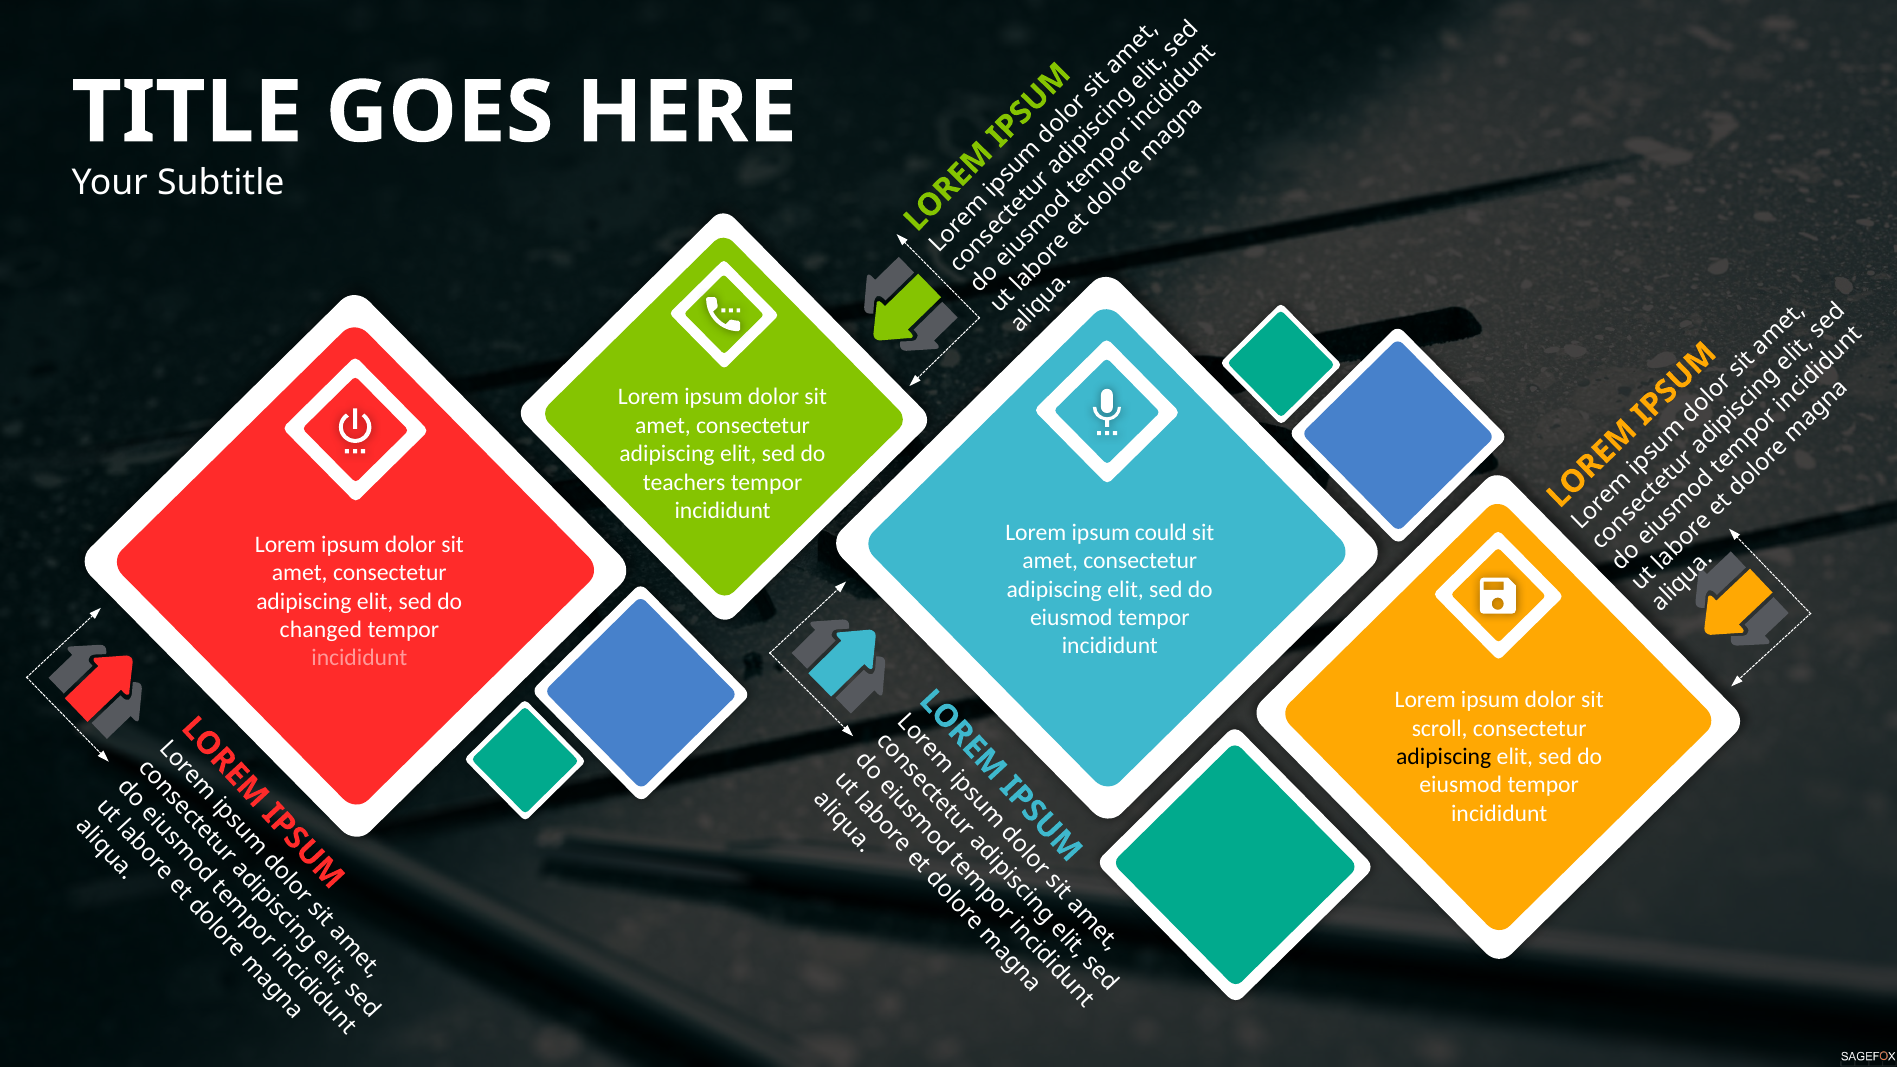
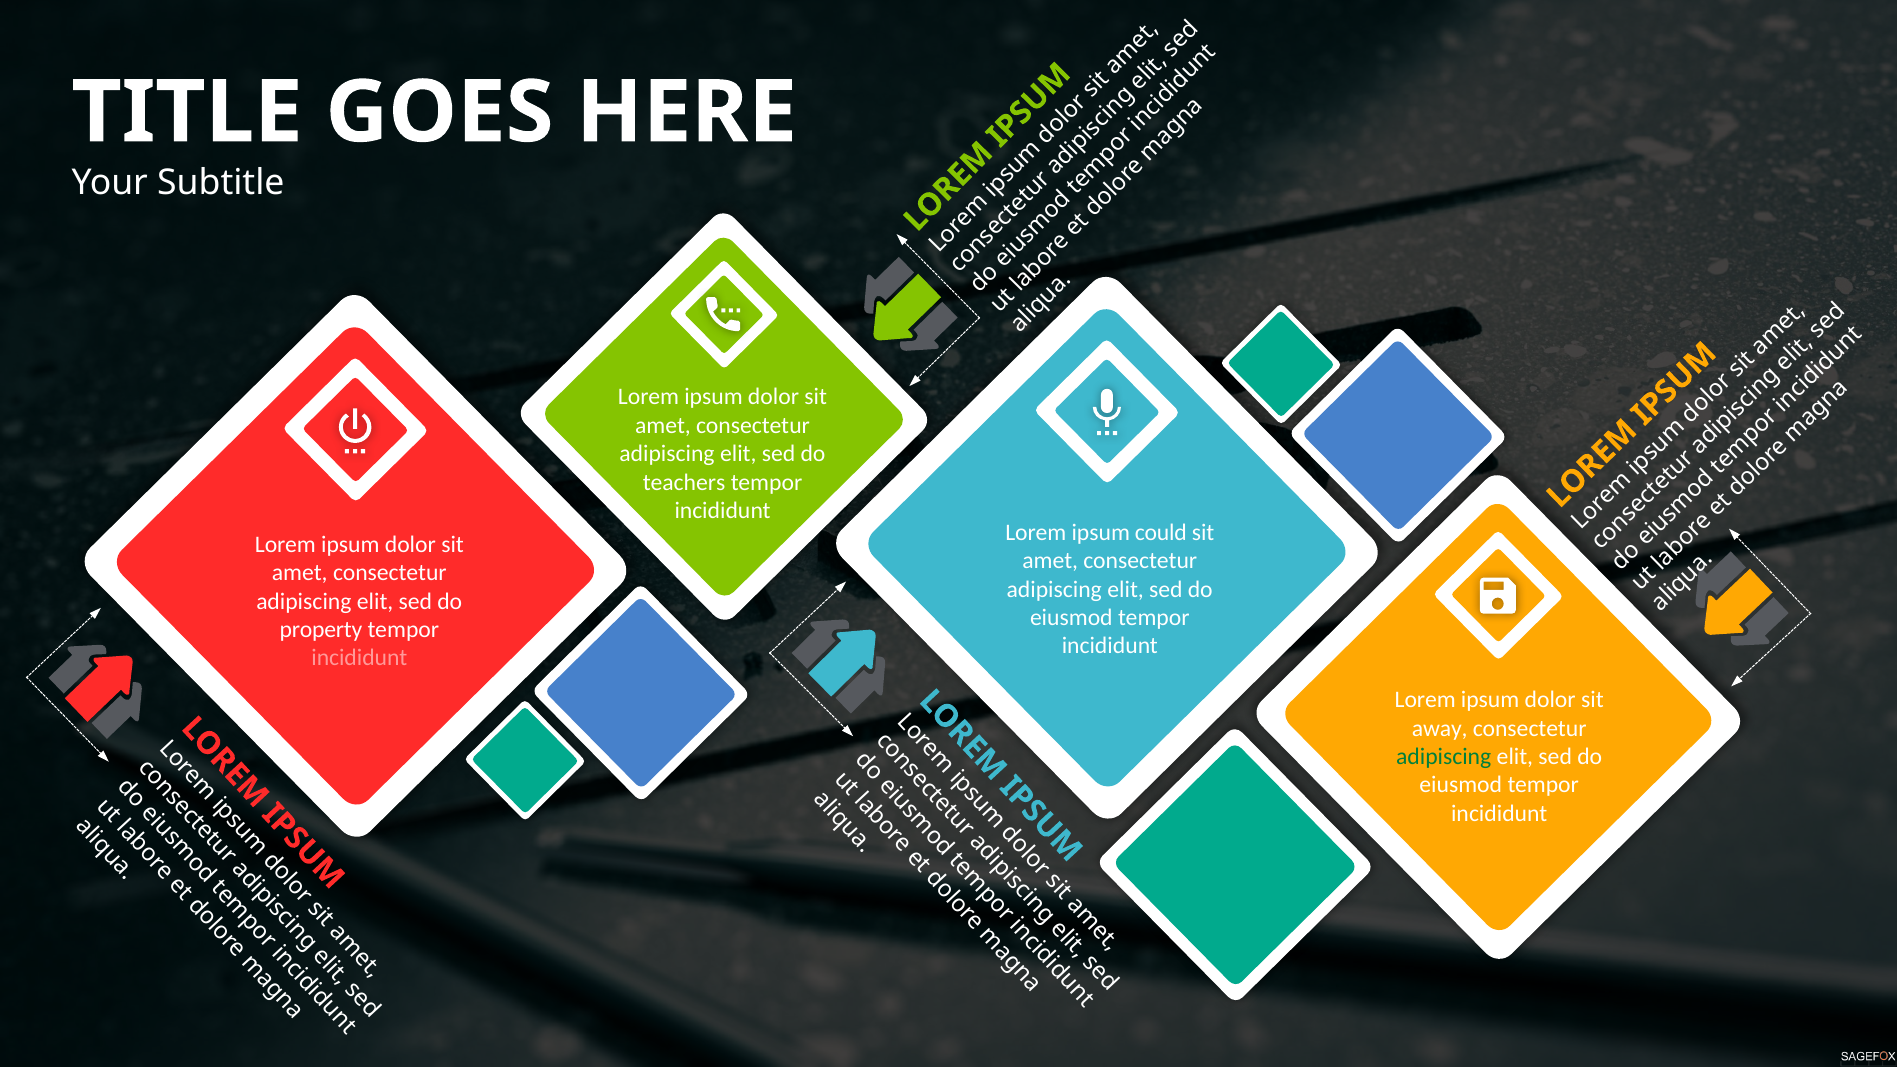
changed: changed -> property (321, 630)
scroll: scroll -> away (1440, 728)
adipiscing colour: black -> green (1444, 757)
